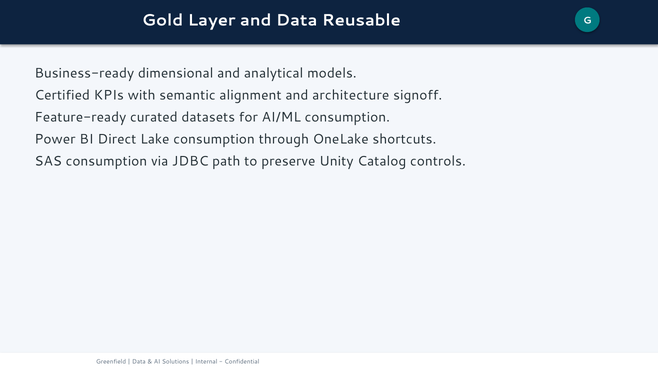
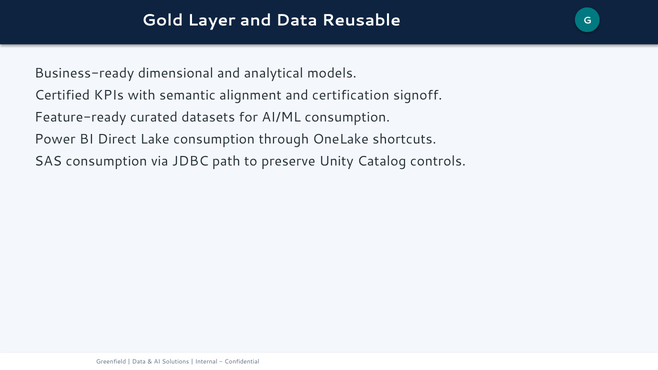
architecture: architecture -> certification (351, 95)
